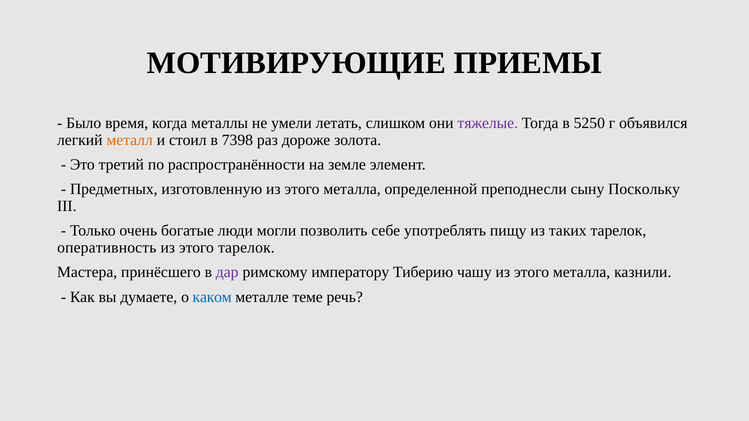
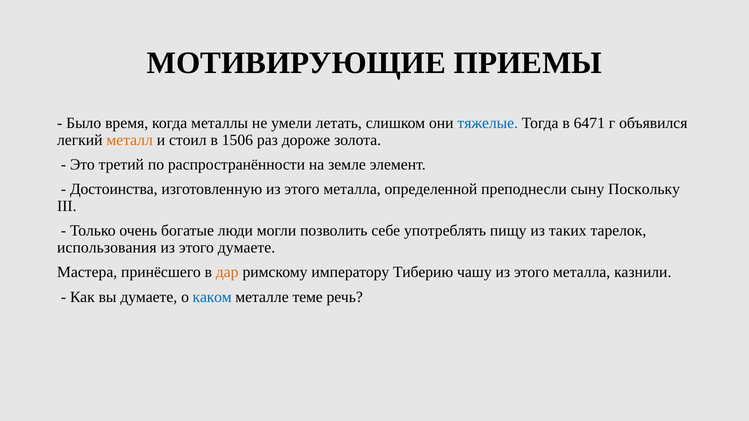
тяжелые colour: purple -> blue (488, 123)
5250: 5250 -> 6471 (589, 123)
7398: 7398 -> 1506 (237, 140)
Предметных: Предметных -> Достоинства (114, 189)
оперативность: оперативность -> использования (107, 248)
этого тарелок: тарелок -> думаете (247, 248)
дар colour: purple -> orange (227, 272)
